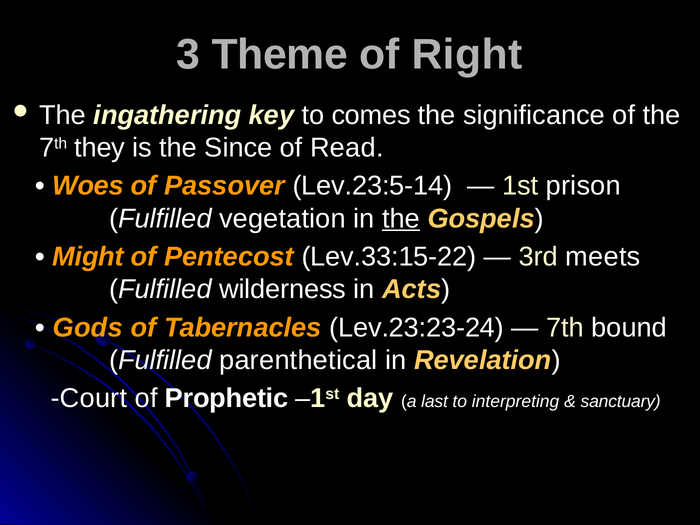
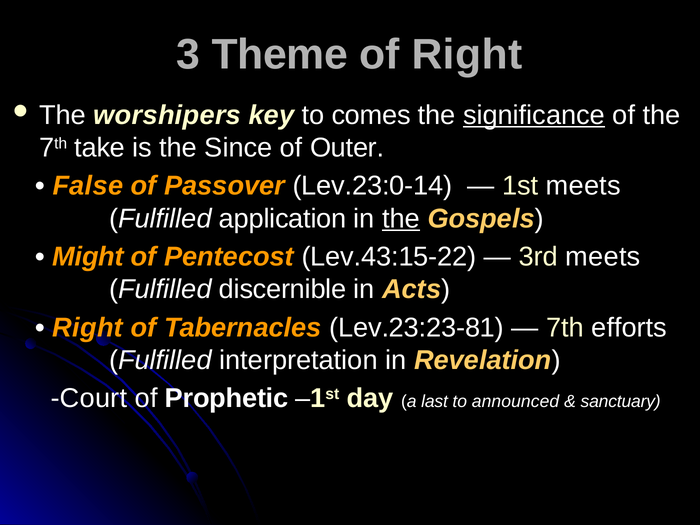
ingathering: ingathering -> worshipers (167, 115)
significance underline: none -> present (534, 115)
they: they -> take (100, 148)
Read: Read -> Outer (347, 148)
Woes: Woes -> False (88, 186)
Lev.23:5-14: Lev.23:5-14 -> Lev.23:0-14 (372, 186)
1st prison: prison -> meets (583, 186)
vegetation: vegetation -> application (283, 219)
Lev.33:15-22: Lev.33:15-22 -> Lev.43:15-22 (389, 257)
wilderness: wilderness -> discernible (283, 289)
Gods: Gods -> Right (88, 328)
Lev.23:23-24: Lev.23:23-24 -> Lev.23:23-81 (417, 328)
bound: bound -> efforts (629, 328)
parenthetical: parenthetical -> interpretation (298, 360)
interpreting: interpreting -> announced (516, 402)
